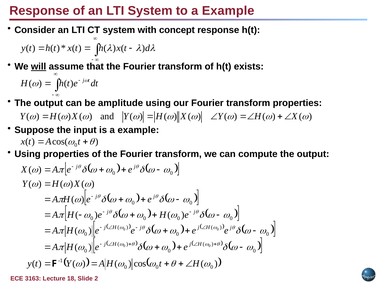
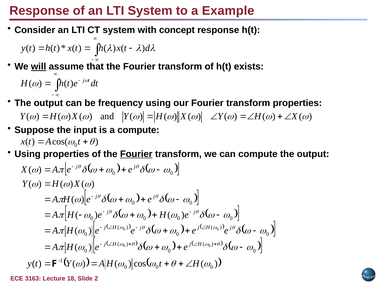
amplitude: amplitude -> frequency (121, 103)
is a example: example -> compute (138, 130)
Fourier underline: none -> present (136, 154)
